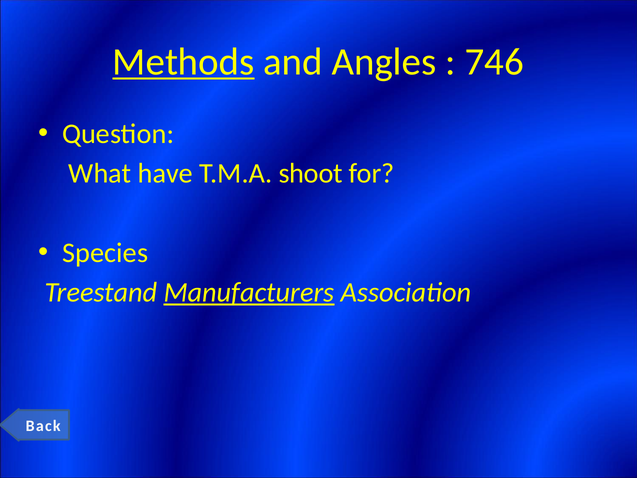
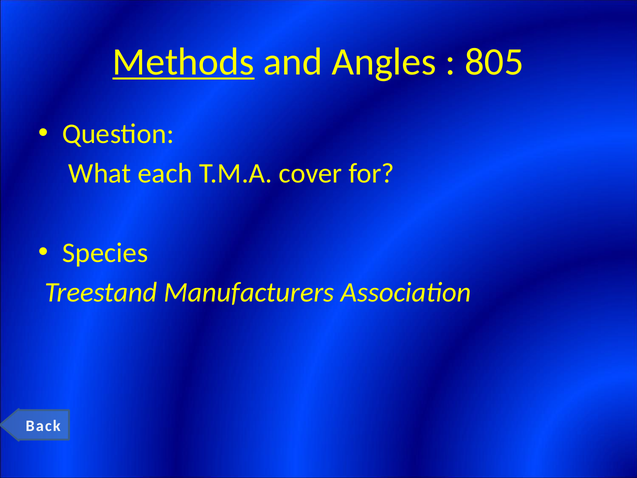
746: 746 -> 805 (494, 62)
have: have -> each (165, 173)
shoot: shoot -> cover (311, 173)
Manufacturers underline: present -> none (249, 292)
